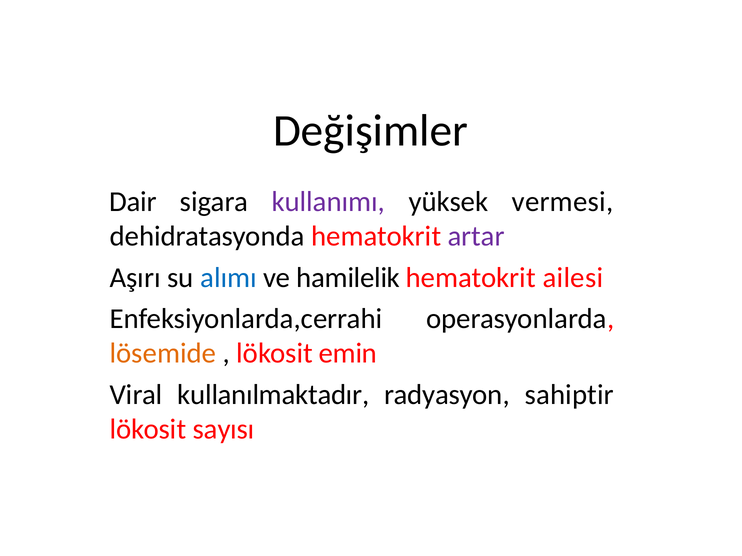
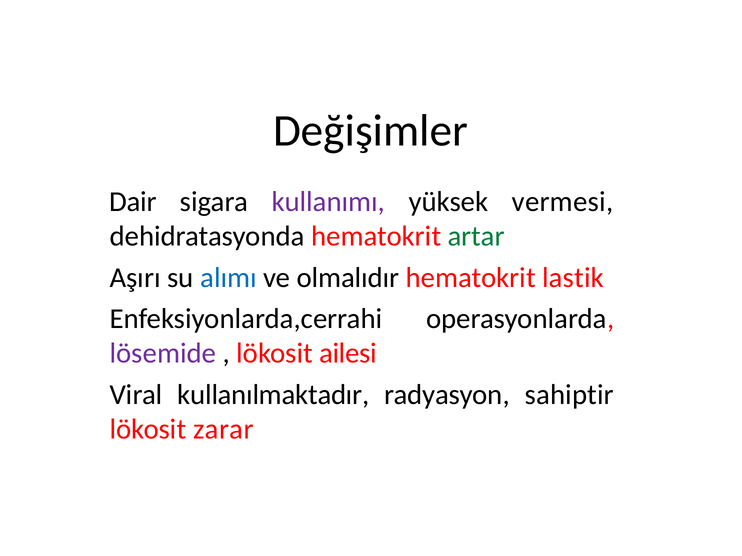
artar colour: purple -> green (476, 237)
hamilelik: hamilelik -> olmalıdır (348, 278)
ailesi: ailesi -> lastik (573, 278)
lösemide colour: orange -> purple (163, 354)
emin: emin -> ailesi (348, 354)
sayısı: sayısı -> zarar (223, 430)
